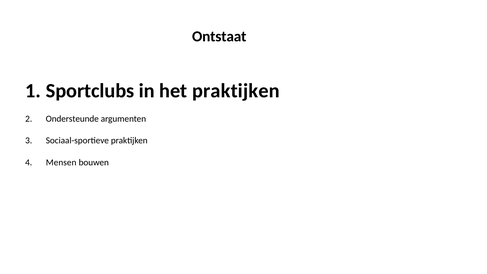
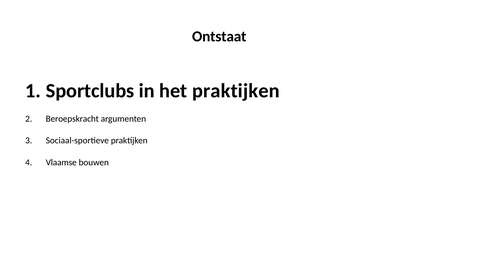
Ondersteunde: Ondersteunde -> Beroepskracht (72, 119)
Mensen: Mensen -> Vlaamse (61, 162)
